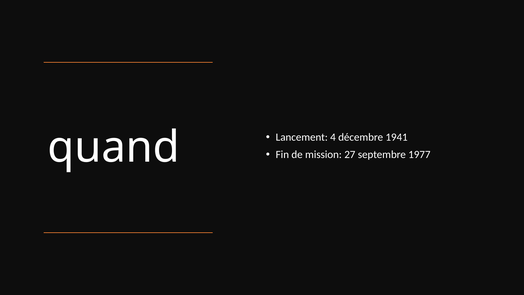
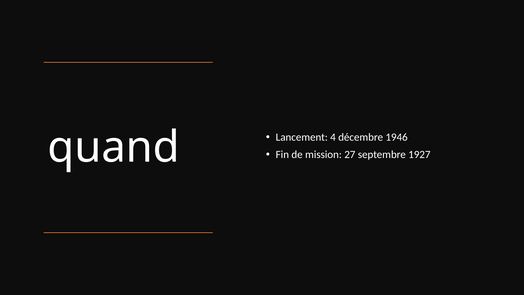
1941: 1941 -> 1946 (397, 137)
1977: 1977 -> 1927 (419, 154)
